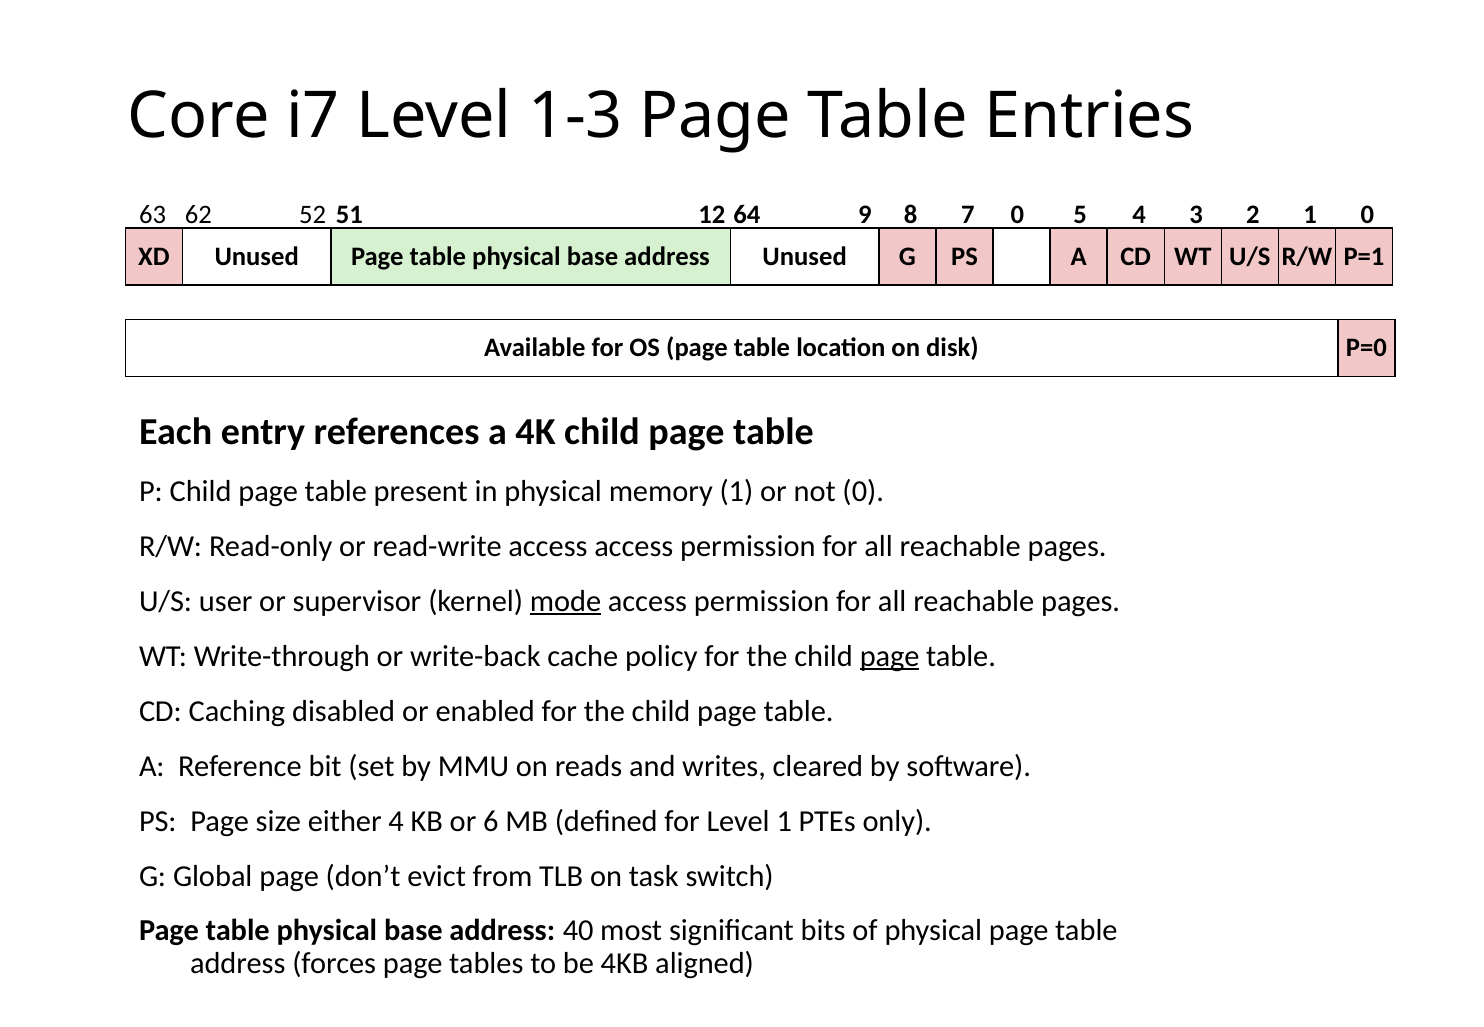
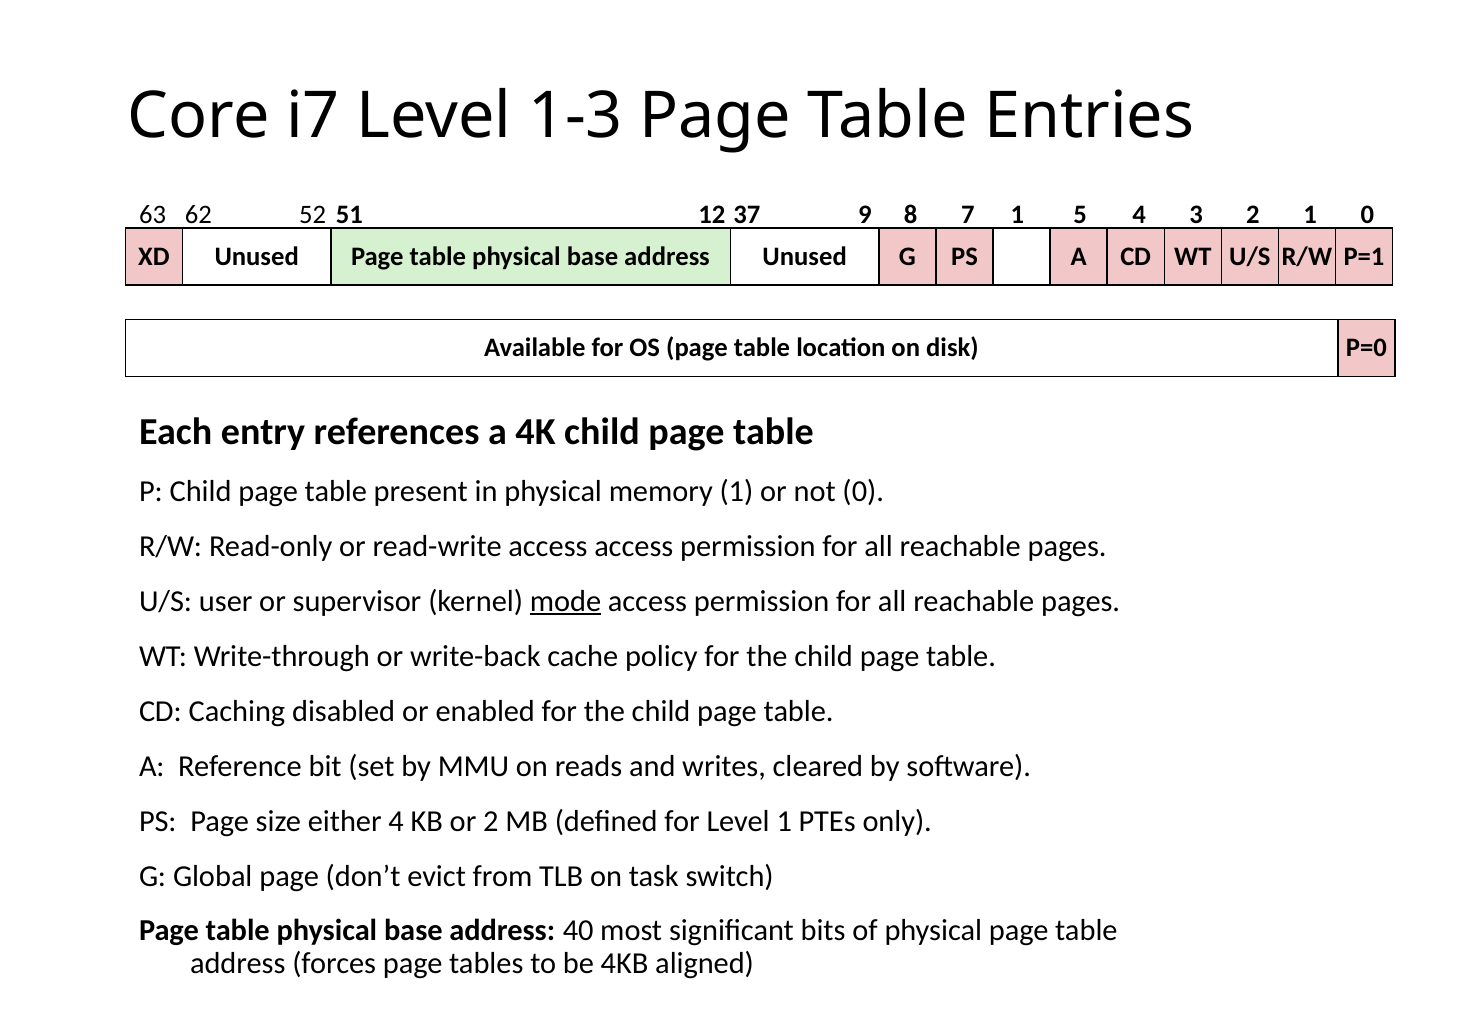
64: 64 -> 37 (747, 215)
7 0: 0 -> 1 (1017, 215)
page underline: present -> none (890, 656)
or 6: 6 -> 2 (491, 821)
